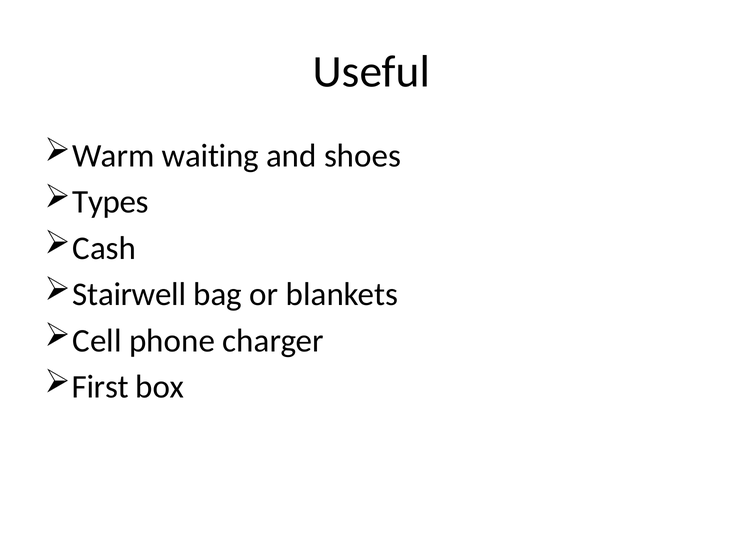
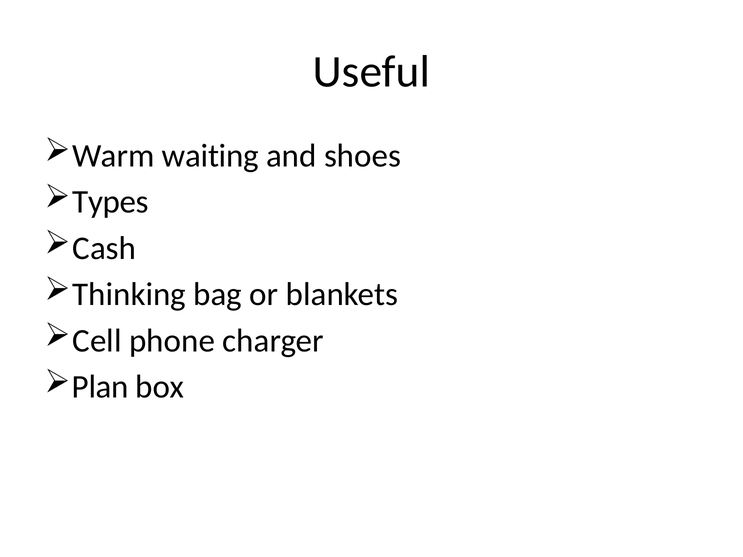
Stairwell: Stairwell -> Thinking (129, 295)
First: First -> Plan (100, 387)
